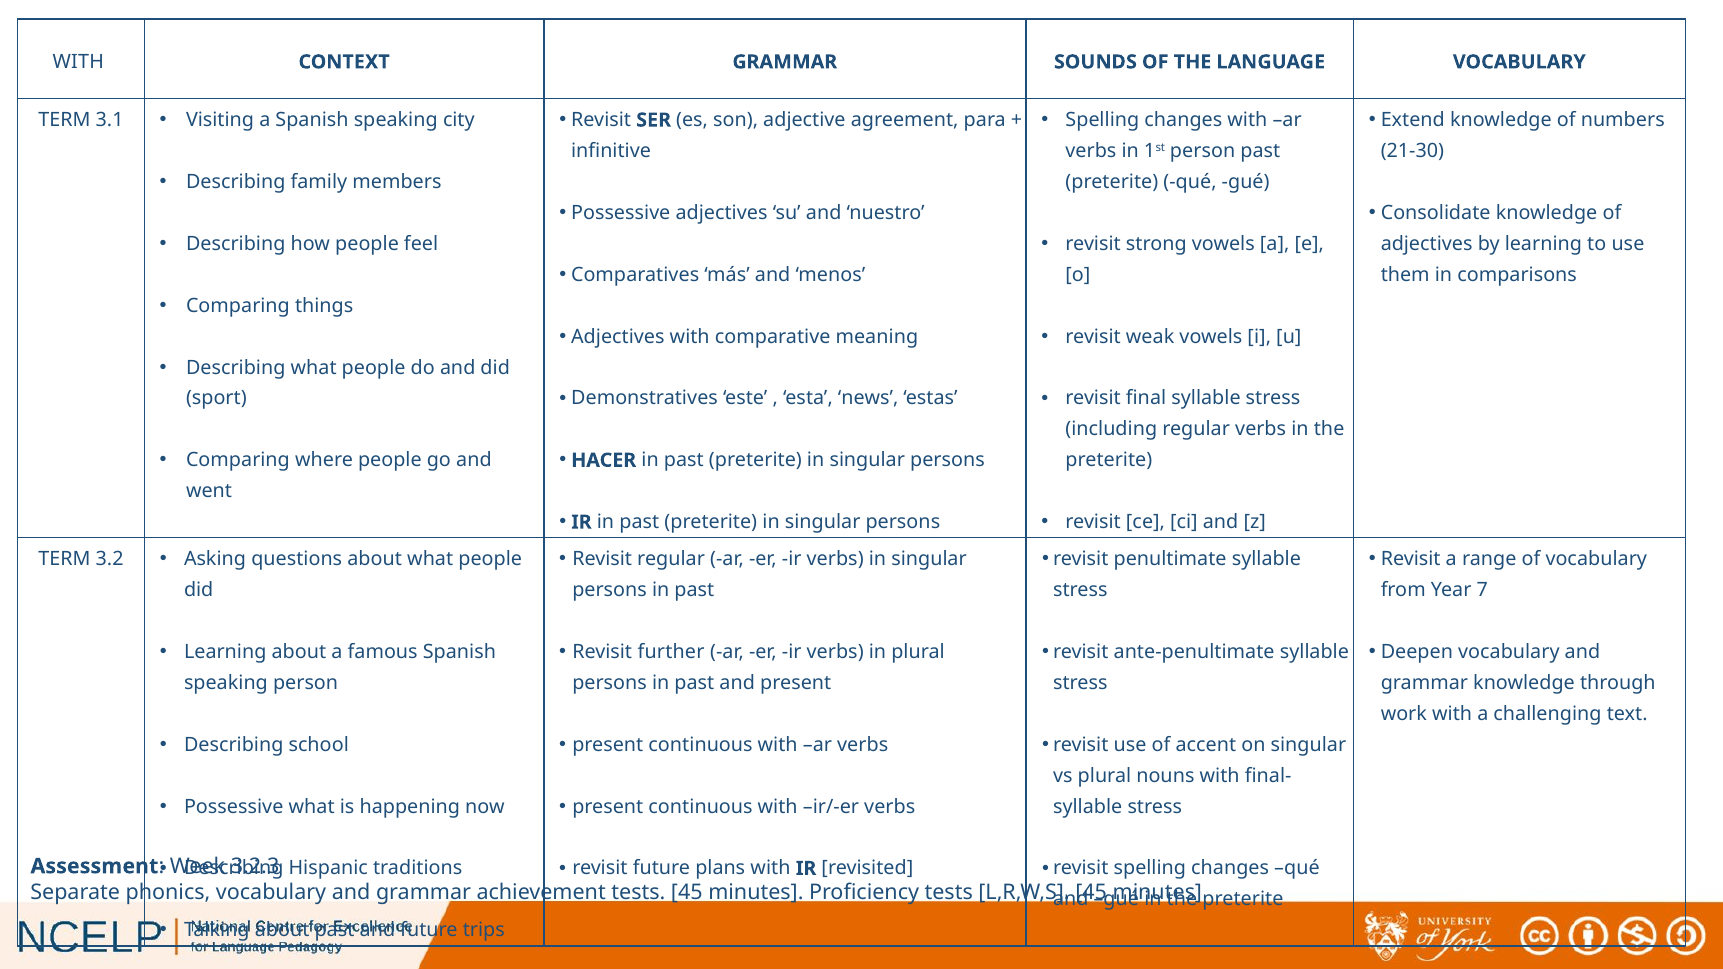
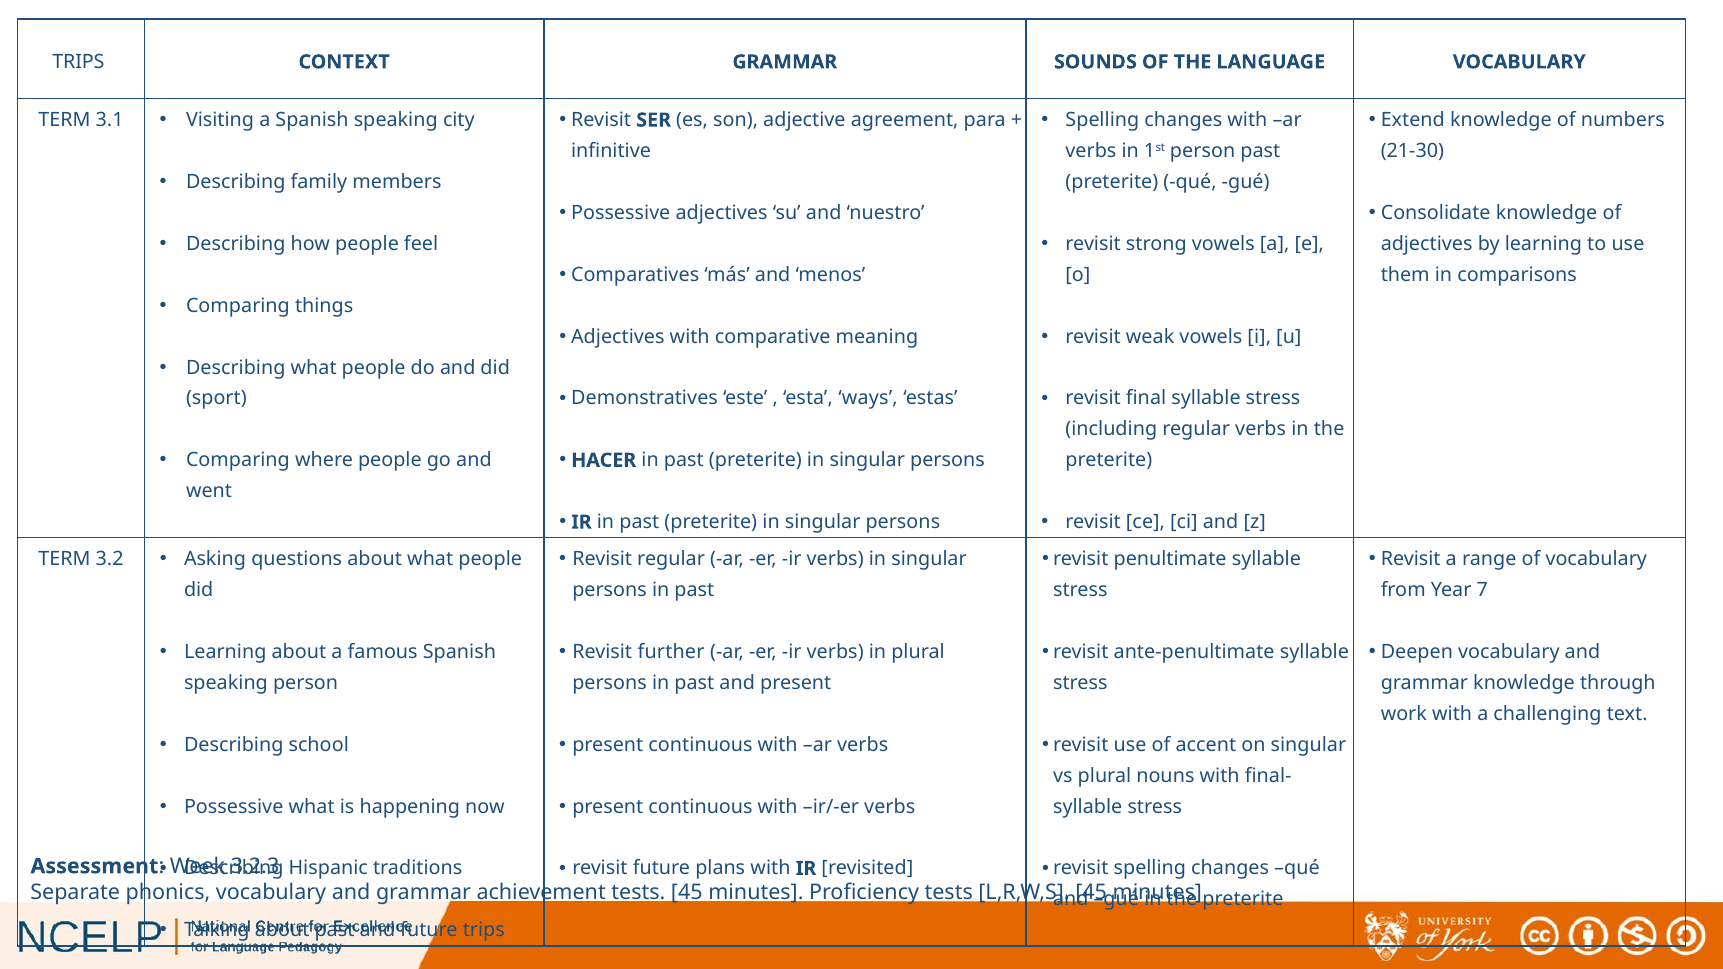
WITH: WITH -> TRIPS (78, 62)
news: news -> ways (868, 399)
